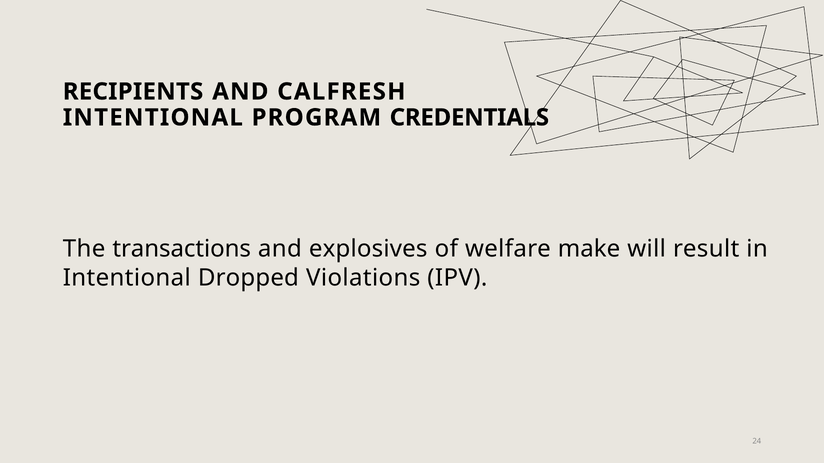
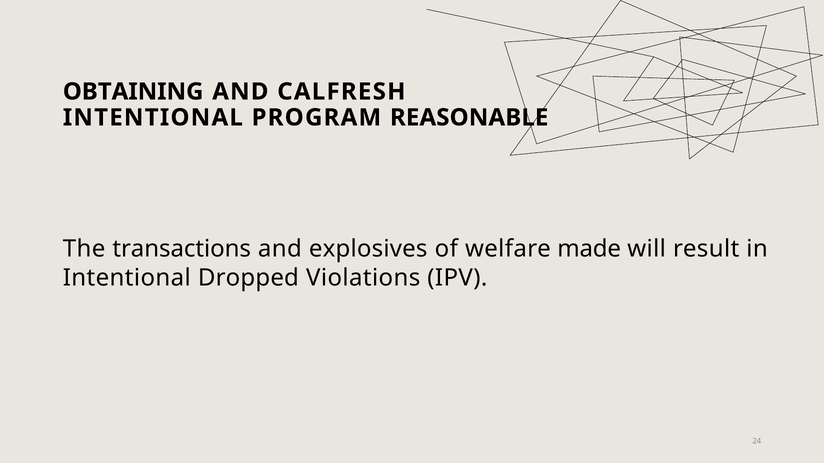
RECIPIENTS: RECIPIENTS -> OBTAINING (133, 92)
CREDENTIALS: CREDENTIALS -> REASONABLE (469, 118)
make: make -> made (589, 249)
